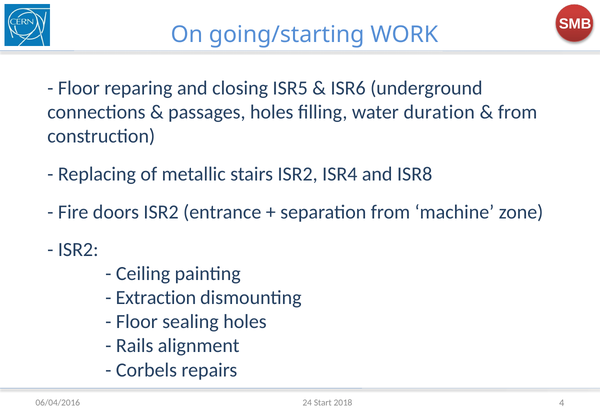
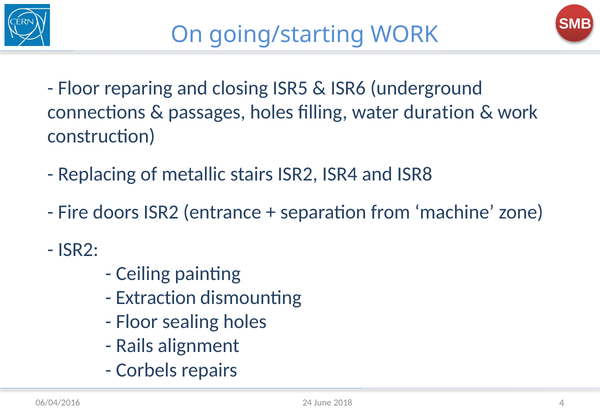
from: from -> work (518, 112)
Start: Start -> June (323, 402)
